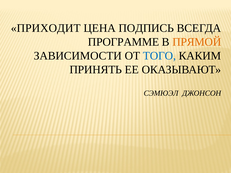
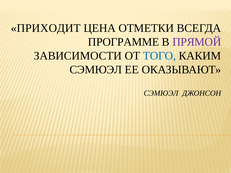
ПОДПИСЬ: ПОДПИСЬ -> ОТМЕТКИ (146, 28)
ПРЯМОЙ colour: orange -> purple (197, 42)
ПРИНЯТЬ: ПРИНЯТЬ -> СЭМЮЭЛ (96, 70)
